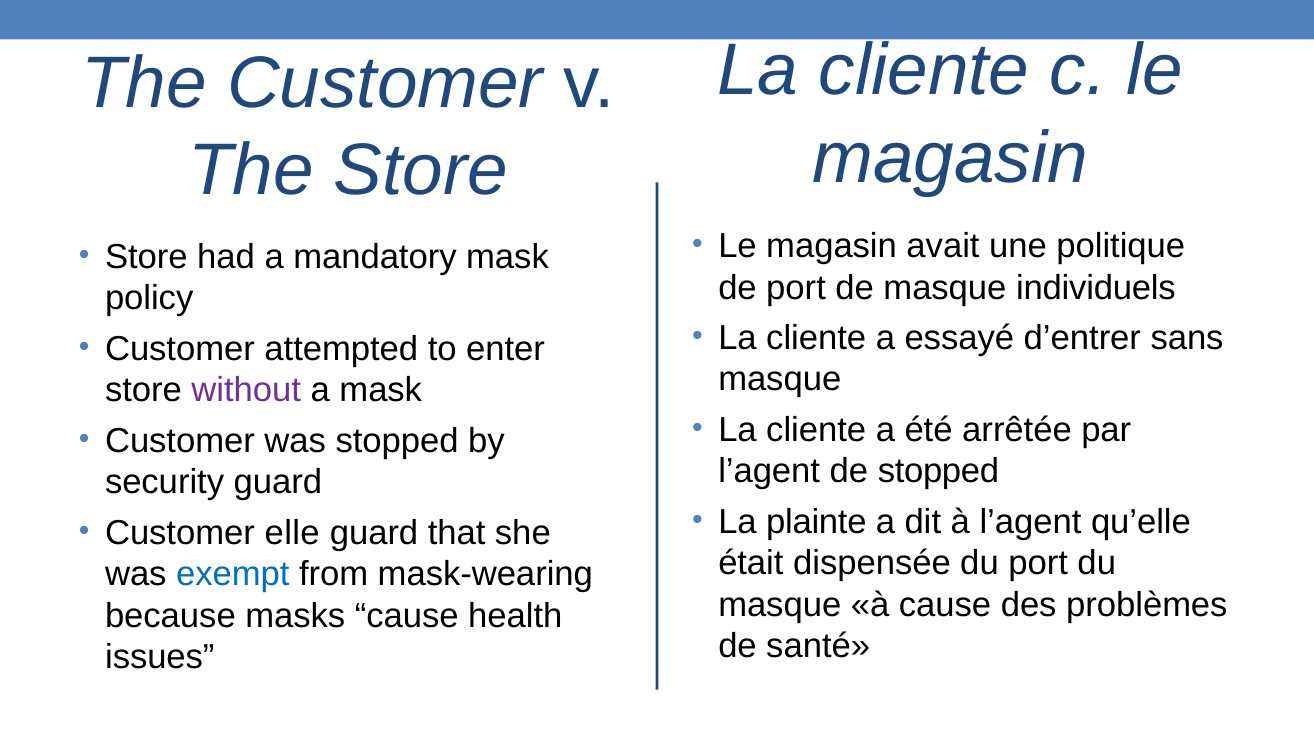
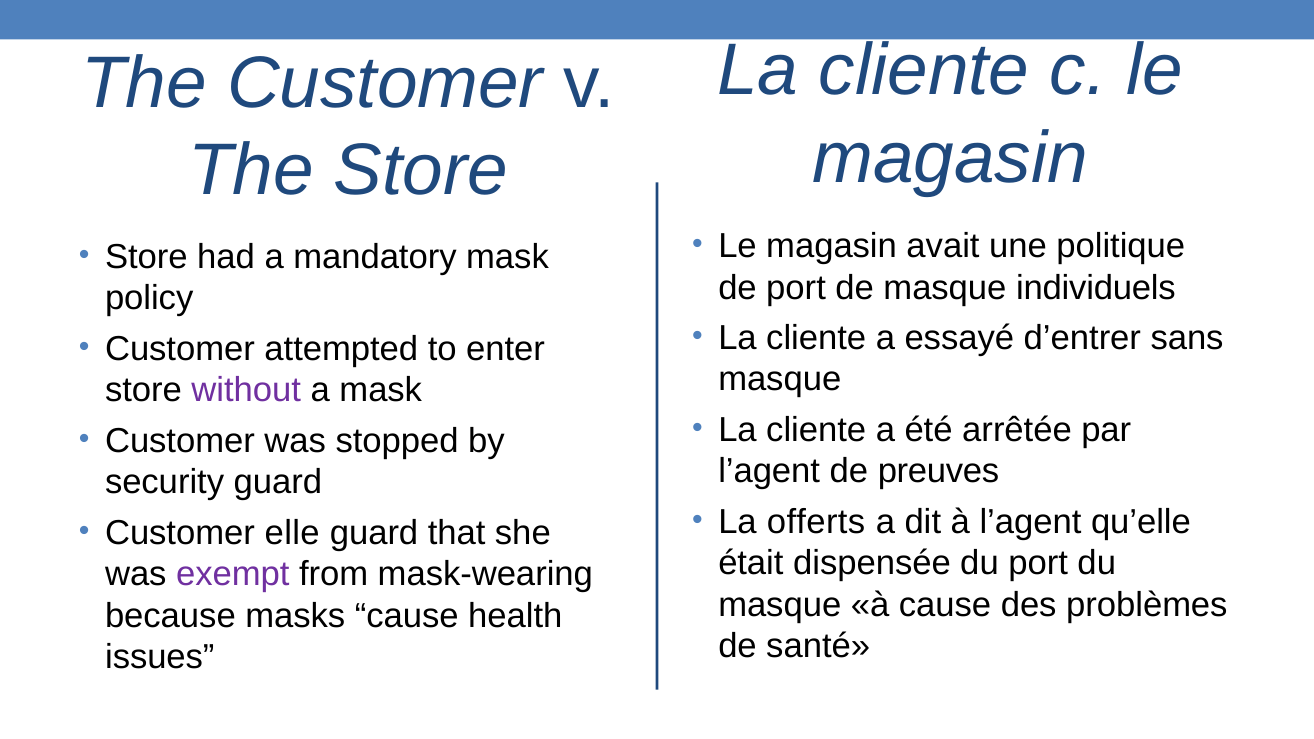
de stopped: stopped -> preuves (938, 471)
plainte: plainte -> offerts (816, 522)
exempt colour: blue -> purple (233, 574)
